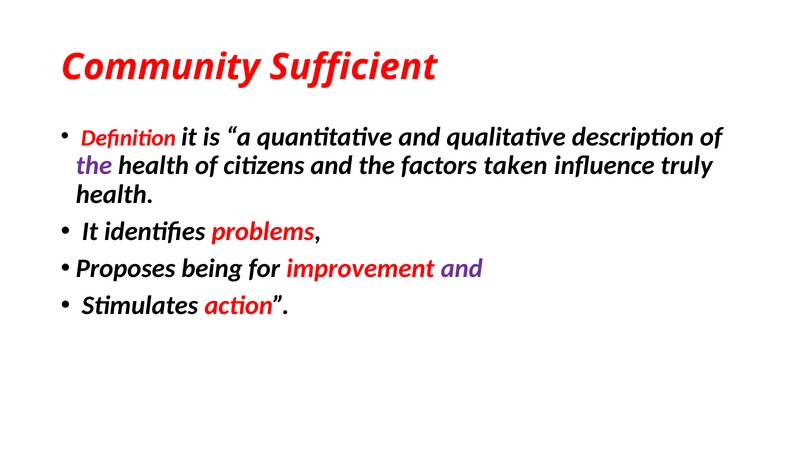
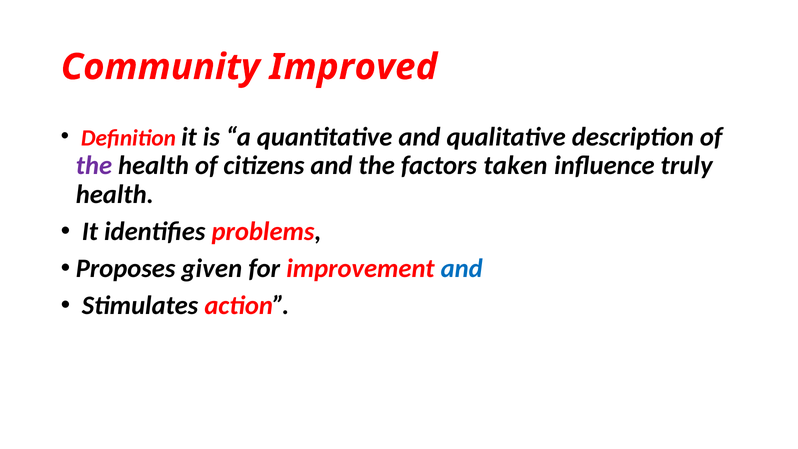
Sufficient: Sufficient -> Improved (353, 67)
being: being -> given (212, 268)
and colour: purple -> blue (462, 268)
